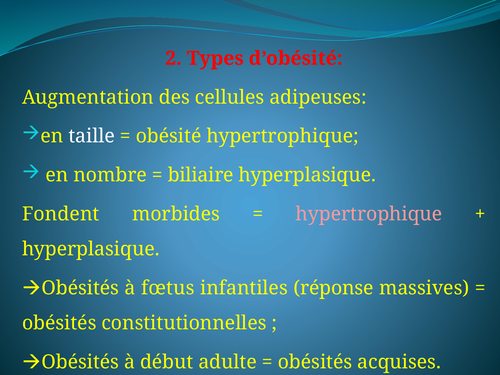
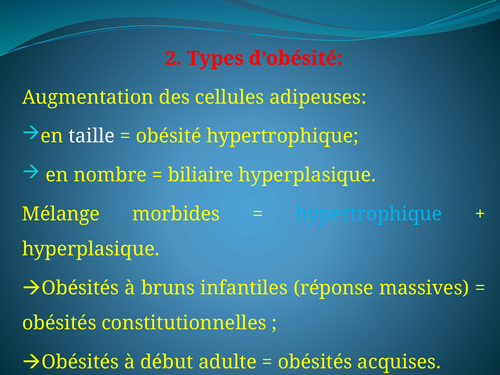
Fondent: Fondent -> Mélange (61, 214)
hypertrophique colour: pink -> light blue (369, 214)
fœtus: fœtus -> bruns (168, 288)
